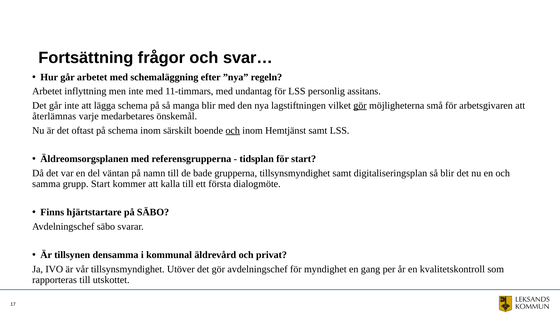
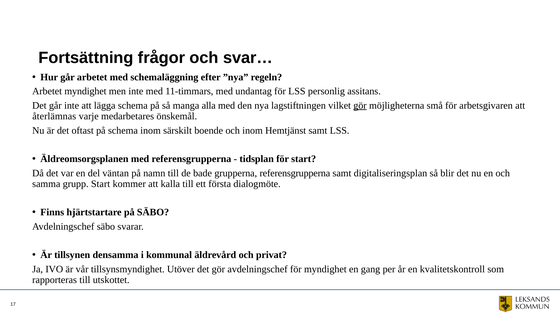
Arbetet inflyttning: inflyttning -> myndighet (85, 91)
manga blir: blir -> alla (209, 106)
och underline: present -> none (233, 130)
grupperna tillsynsmyndighet: tillsynsmyndighet -> referensgrupperna (295, 173)
